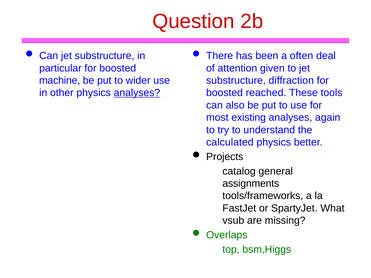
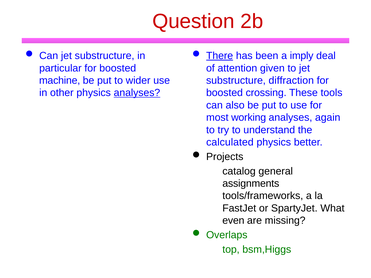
There underline: none -> present (220, 56)
often: often -> imply (302, 56)
reached: reached -> crossing (266, 93)
existing: existing -> working (249, 118)
vsub: vsub -> even (233, 221)
